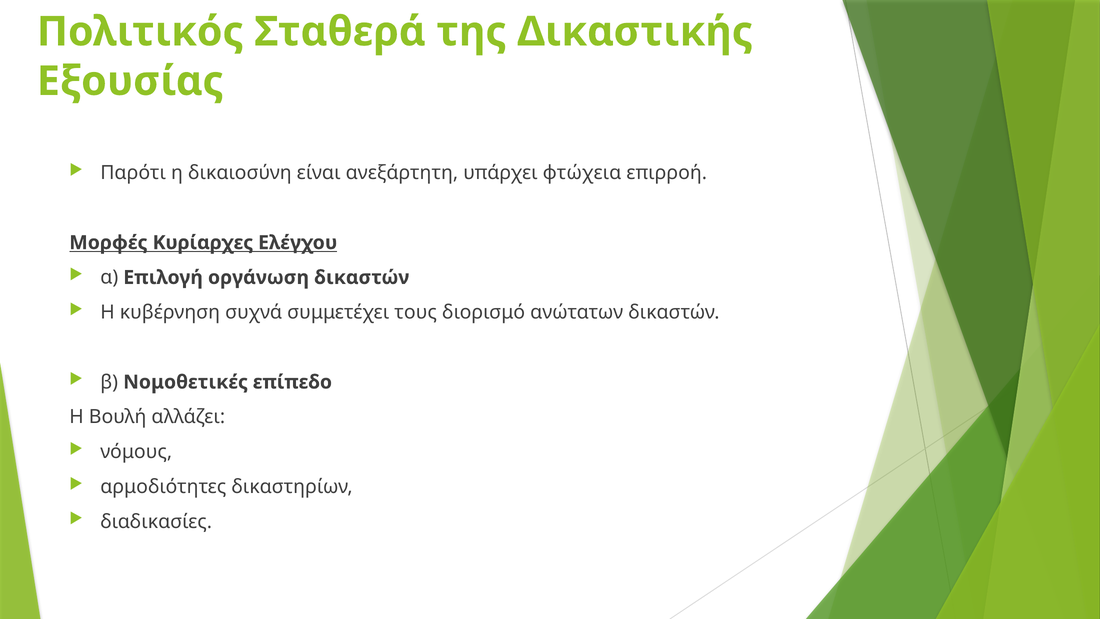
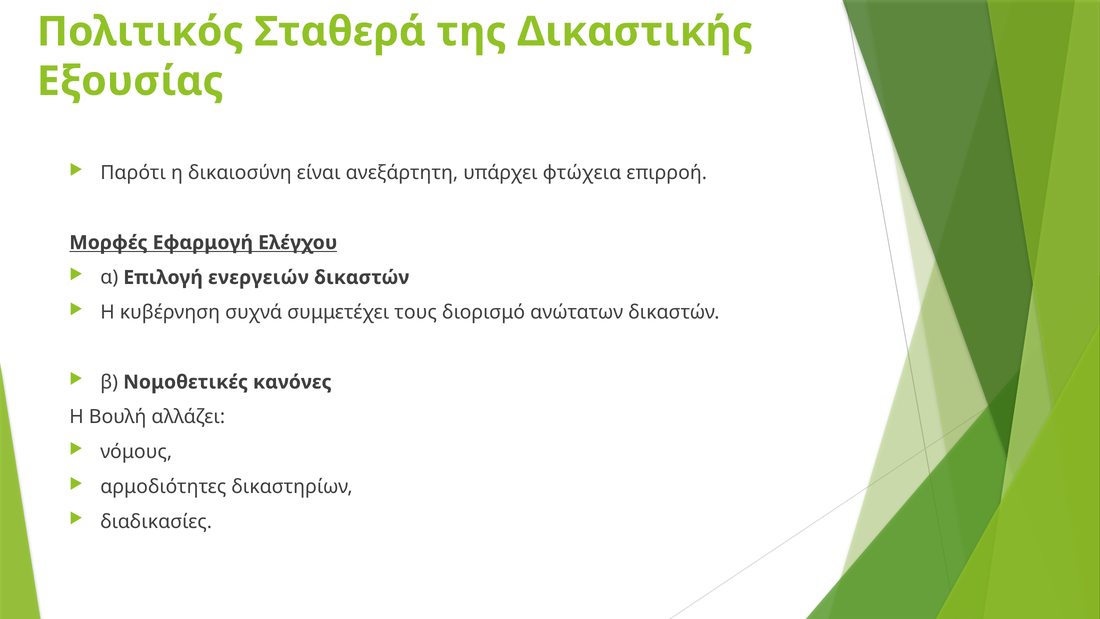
Κυρίαρχες: Κυρίαρχες -> Εφαρμογή (203, 243)
οργάνωση: οργάνωση -> ενεργειών (258, 277)
επίπεδο: επίπεδο -> κανόνες (292, 382)
